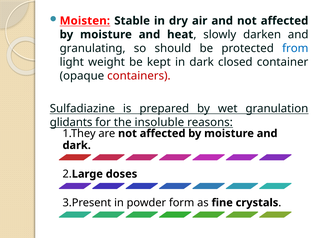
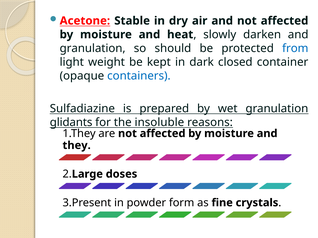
Moisten: Moisten -> Acetone (85, 21)
granulating: granulating -> granulation (93, 48)
containers colour: red -> blue (139, 76)
dark: dark -> they (77, 146)
